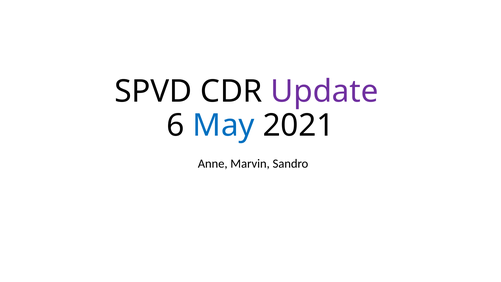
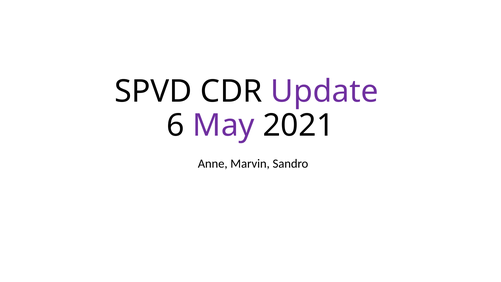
May colour: blue -> purple (224, 125)
